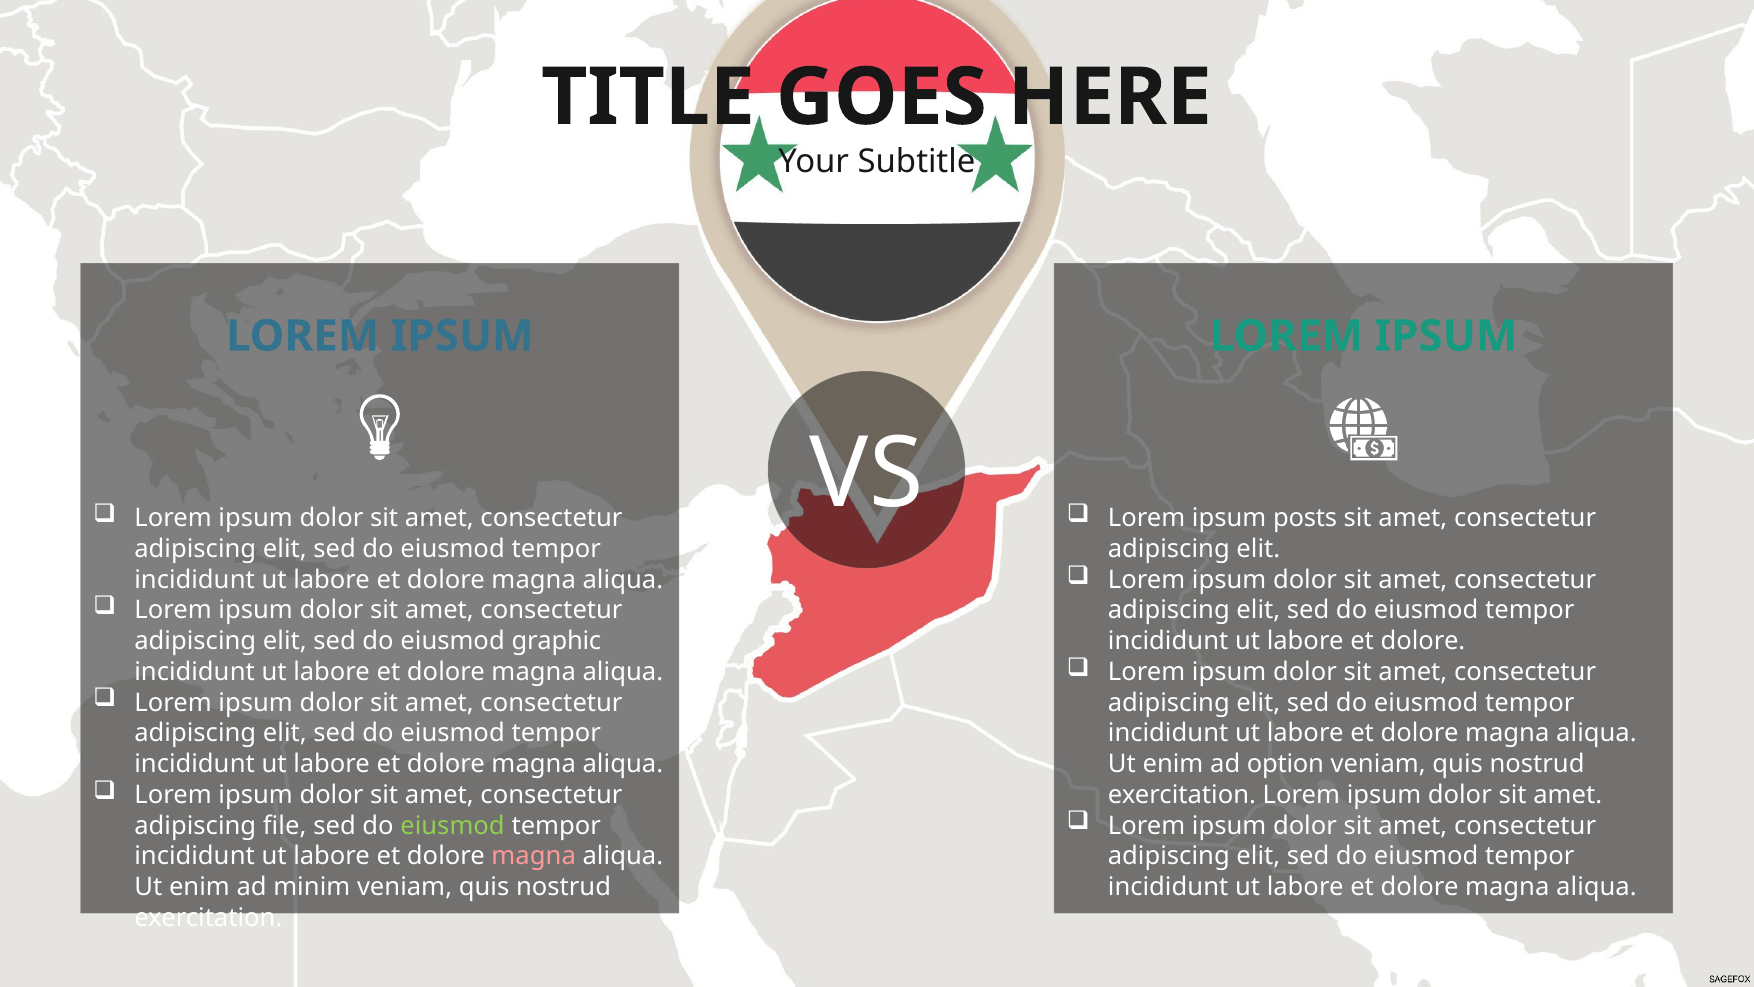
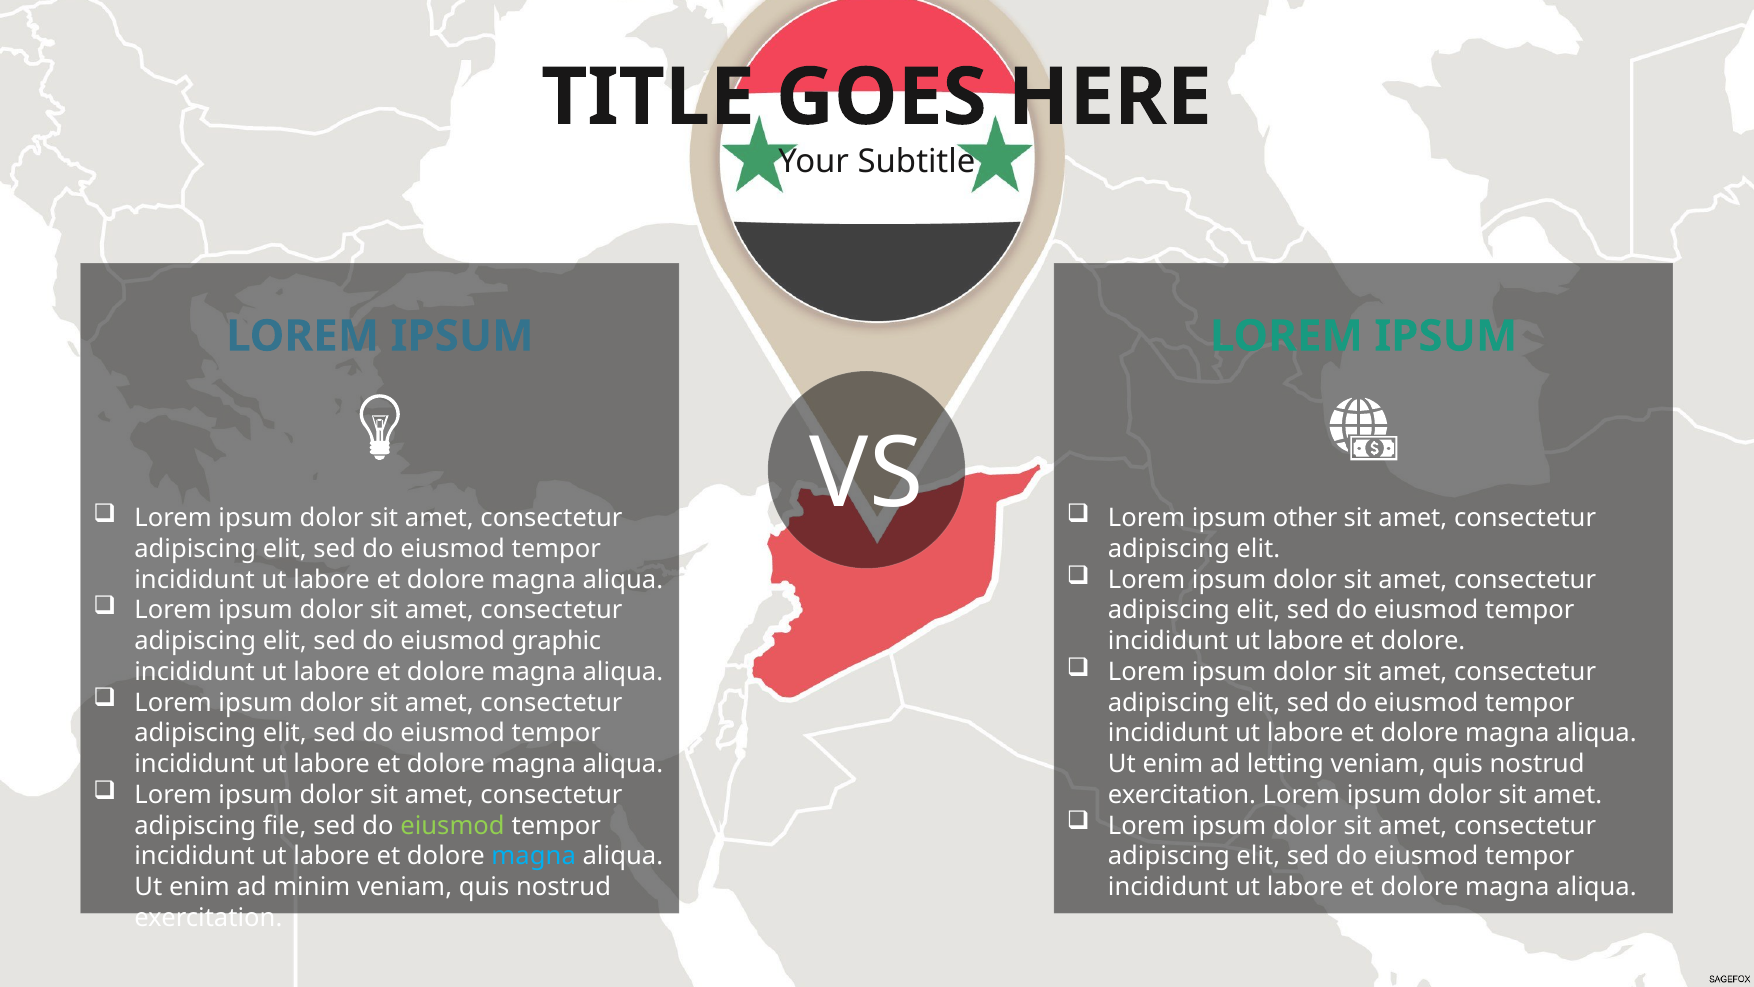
posts: posts -> other (1305, 518)
option: option -> letting (1285, 764)
magna colour: pink -> light blue (534, 856)
